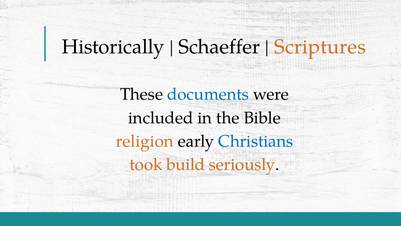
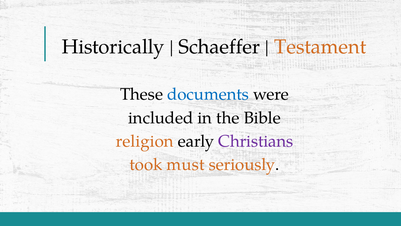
Scriptures: Scriptures -> Testament (320, 47)
Christians colour: blue -> purple (256, 141)
build: build -> must (186, 164)
